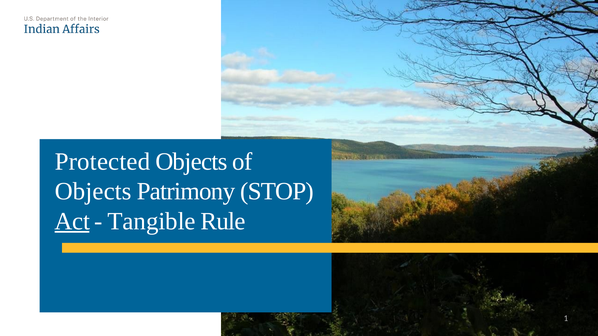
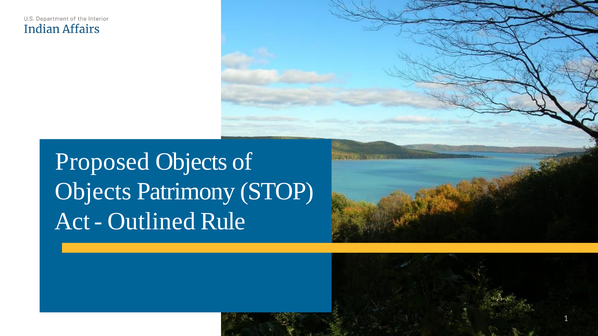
Protected: Protected -> Proposed (102, 162)
Act underline: present -> none (72, 221)
Tangible: Tangible -> Outlined (151, 221)
